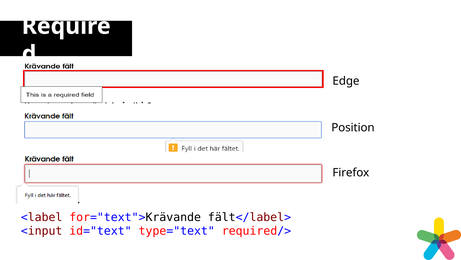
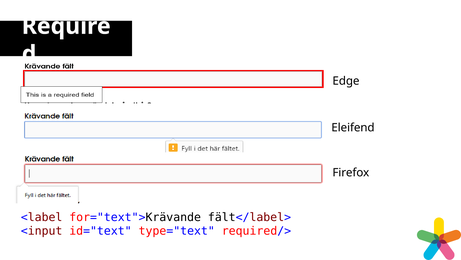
Position: Position -> Eleifend (353, 127)
